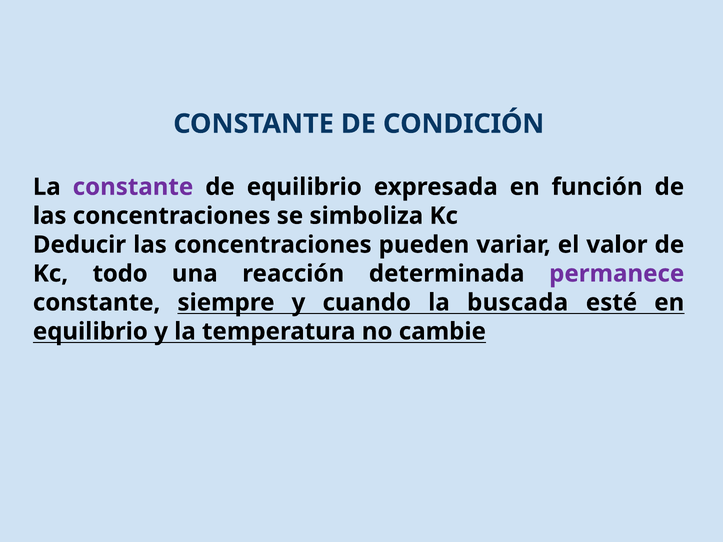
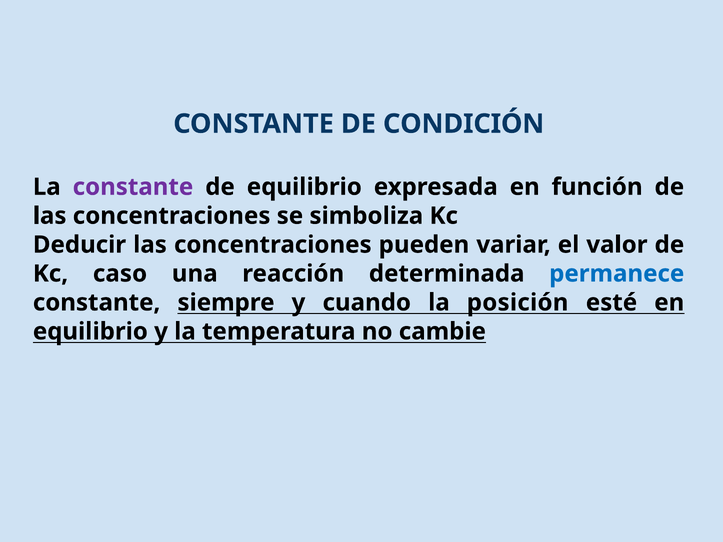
todo: todo -> caso (120, 274)
permanece colour: purple -> blue (617, 274)
buscada: buscada -> posición (518, 303)
